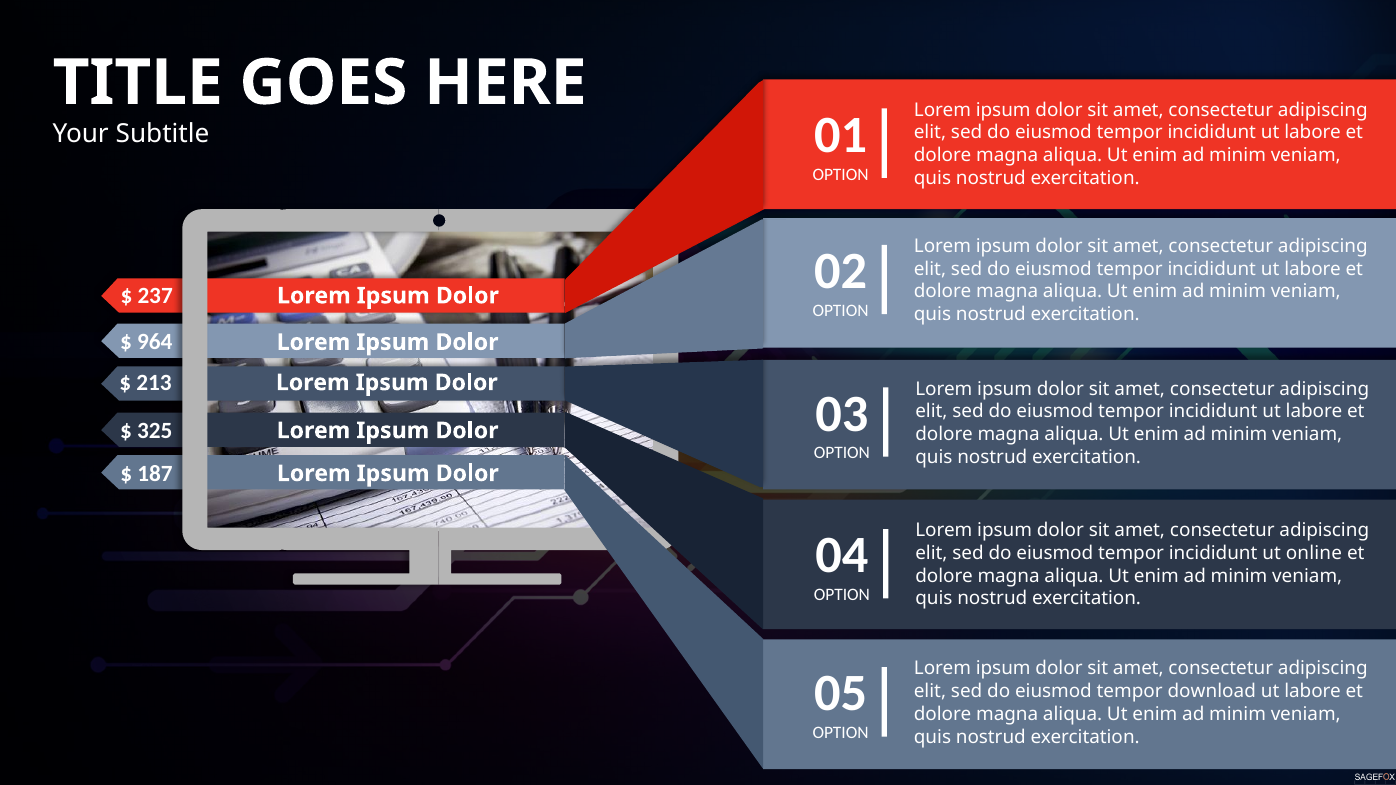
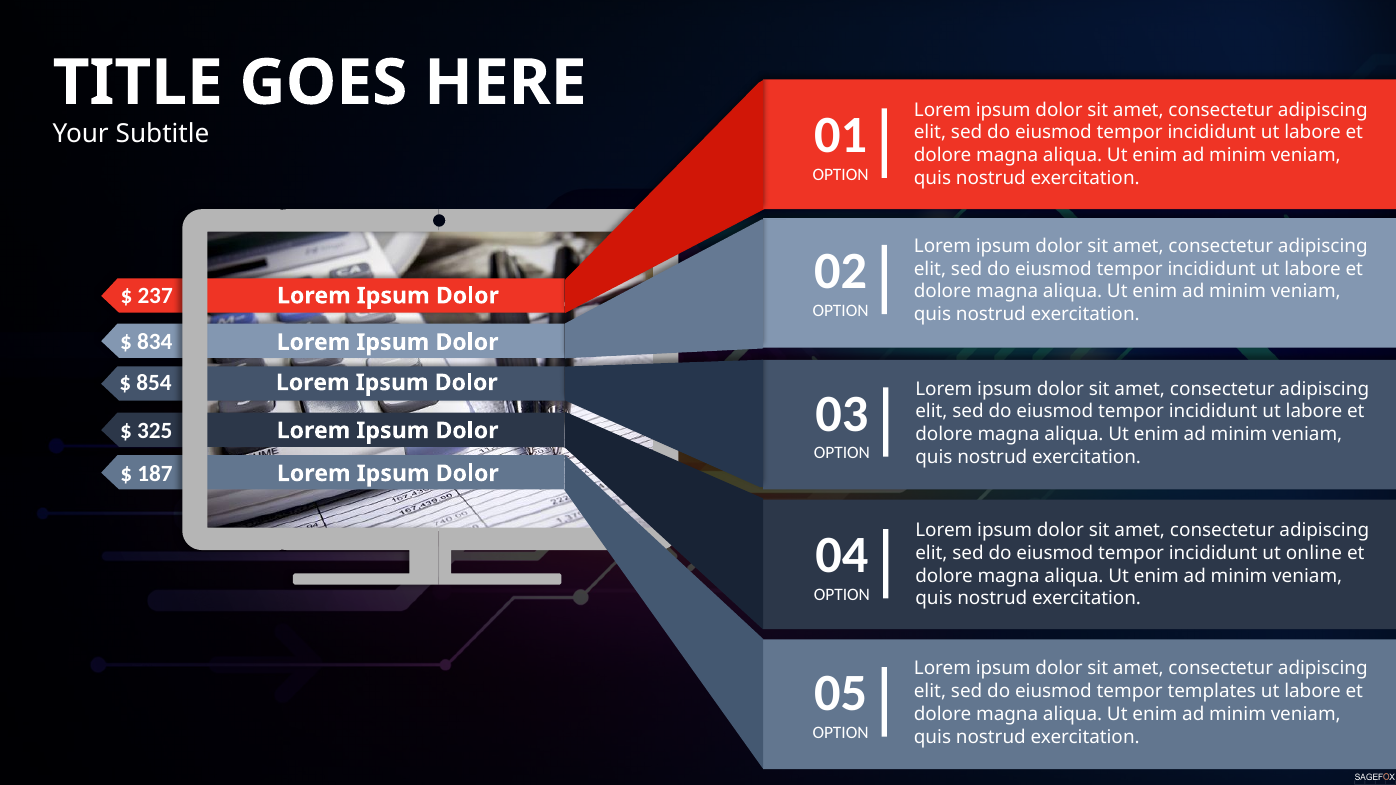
964: 964 -> 834 (155, 342)
213: 213 -> 854 (154, 383)
download: download -> templates (1212, 692)
